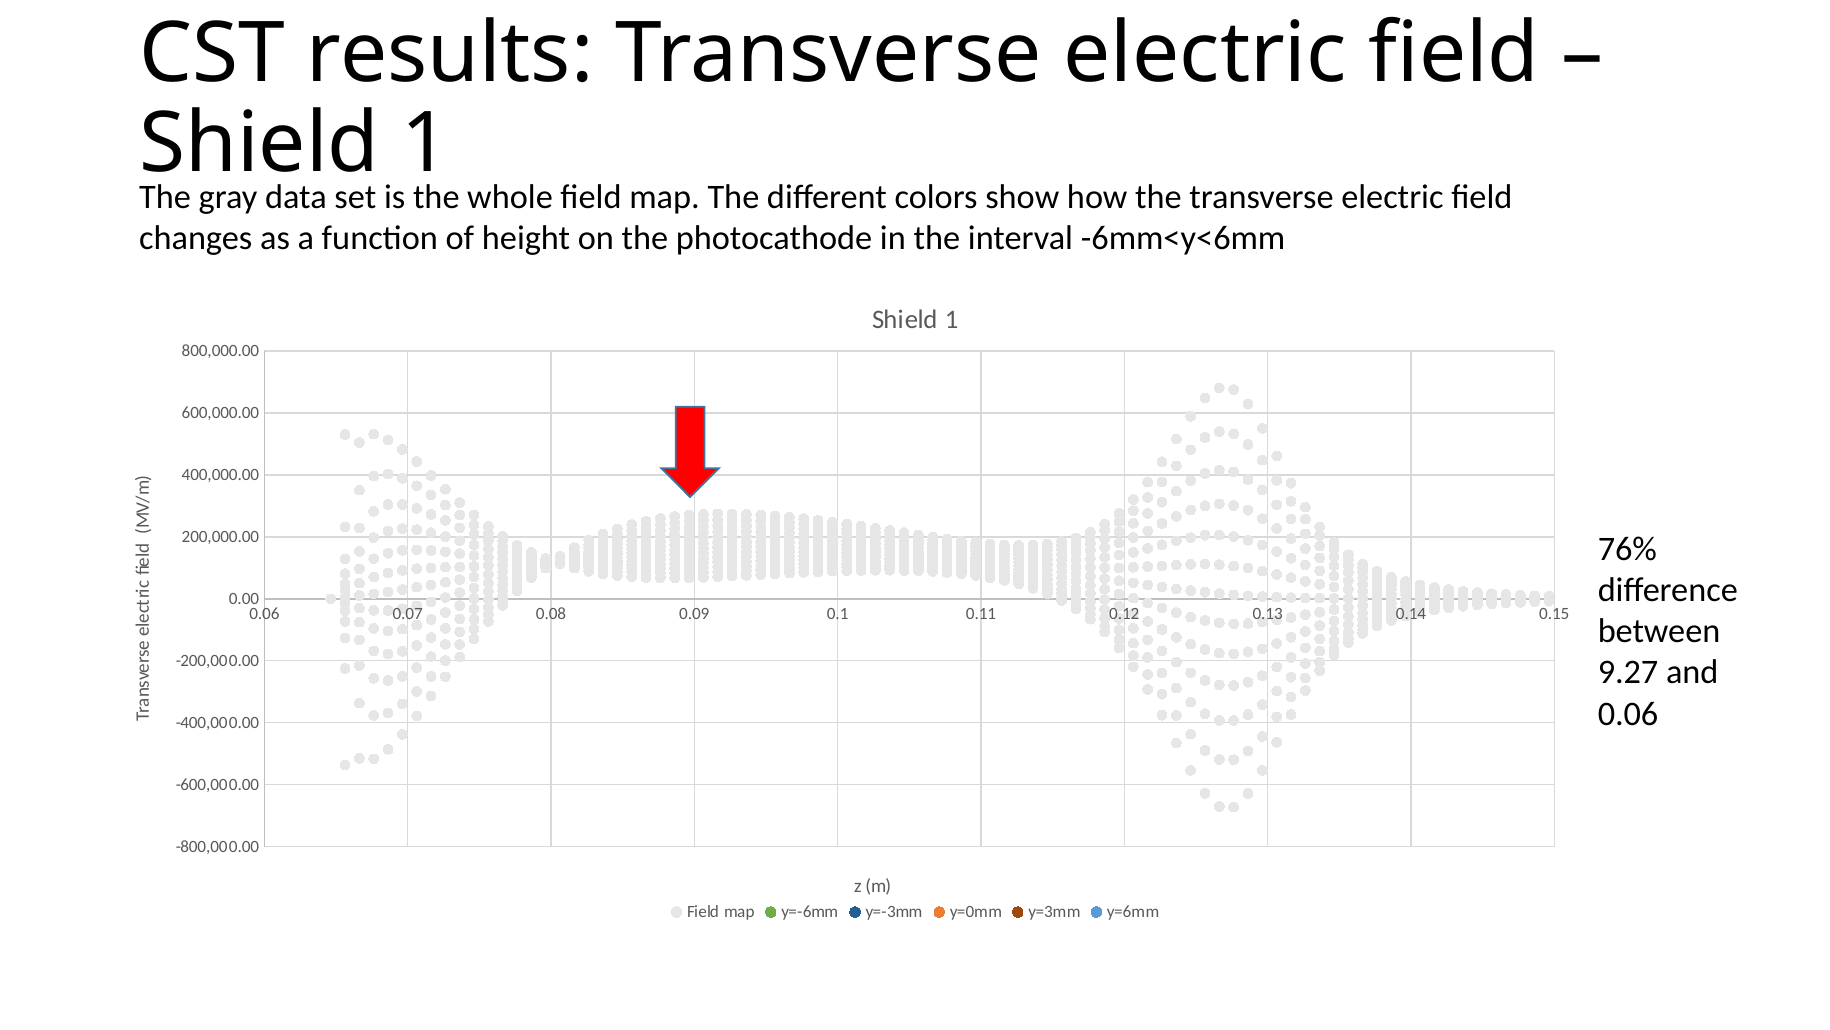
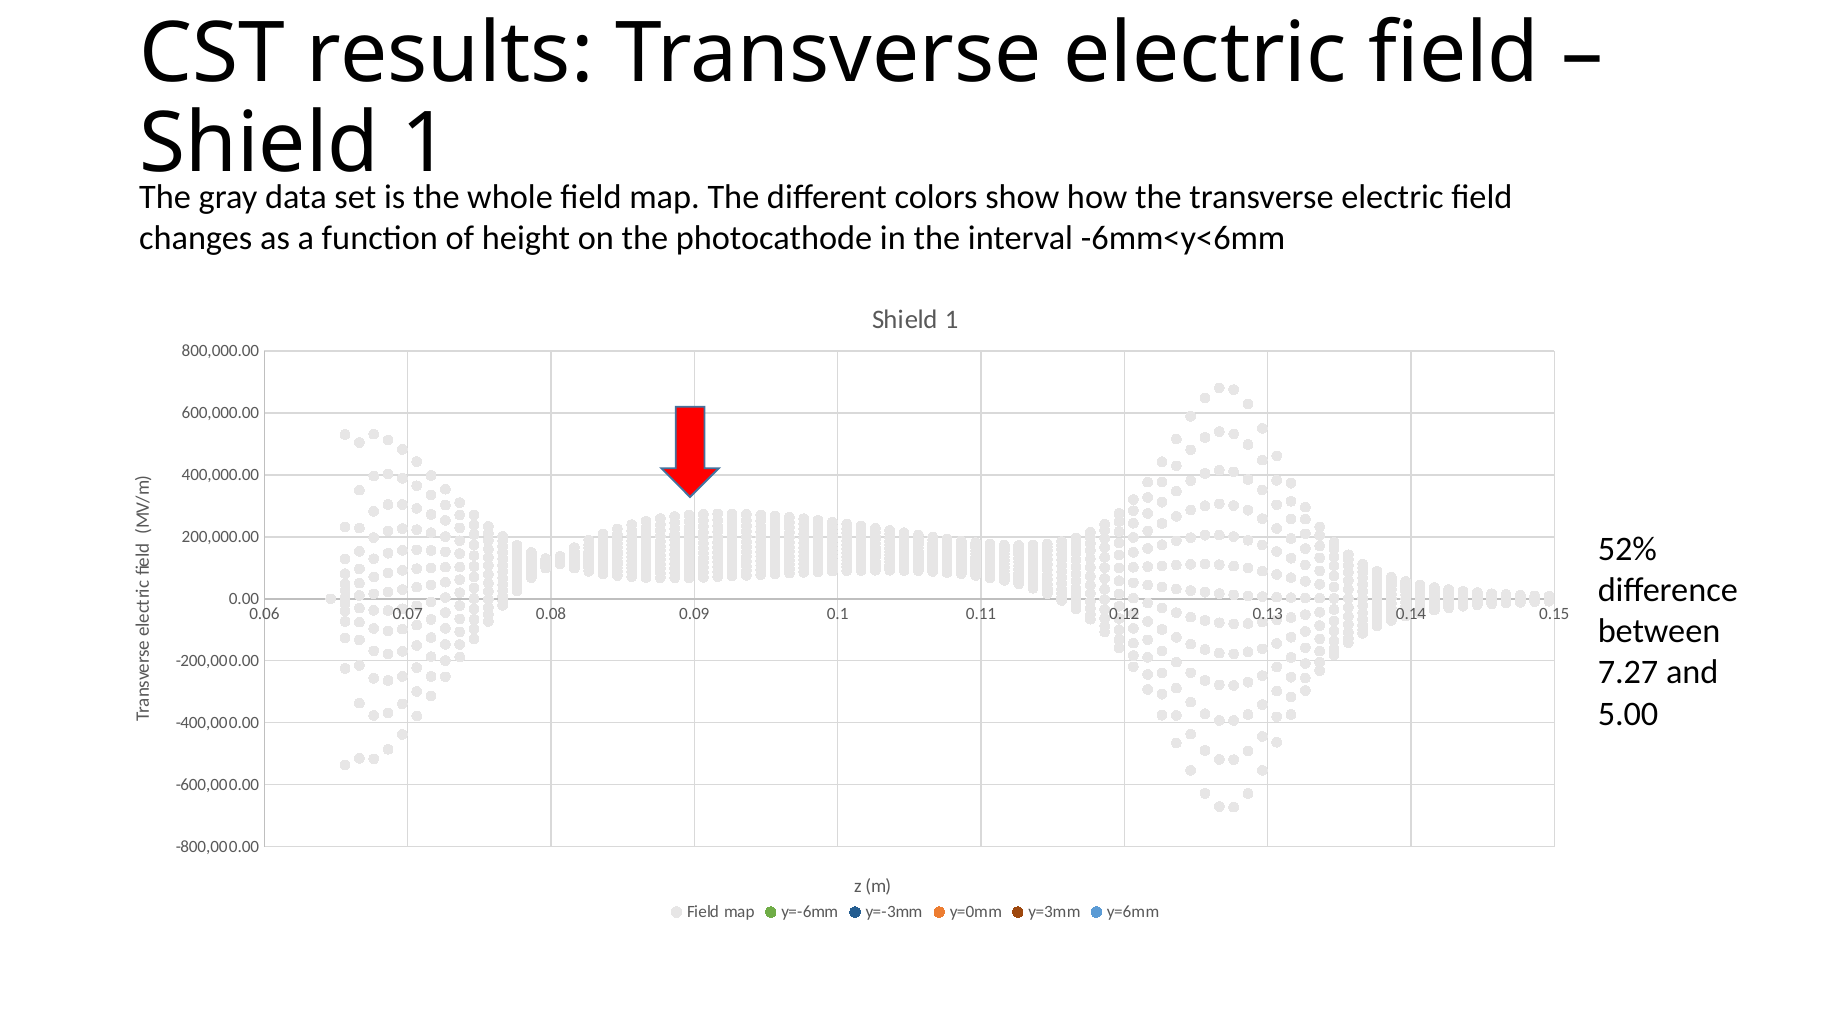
76%: 76% -> 52% (1627, 549)
9.27: 9.27 -> 7.27 (1628, 672)
0.06: 0.06 -> 5.00 (1628, 713)
